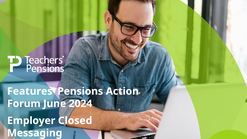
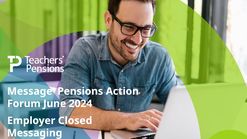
Features: Features -> Message (31, 91)
